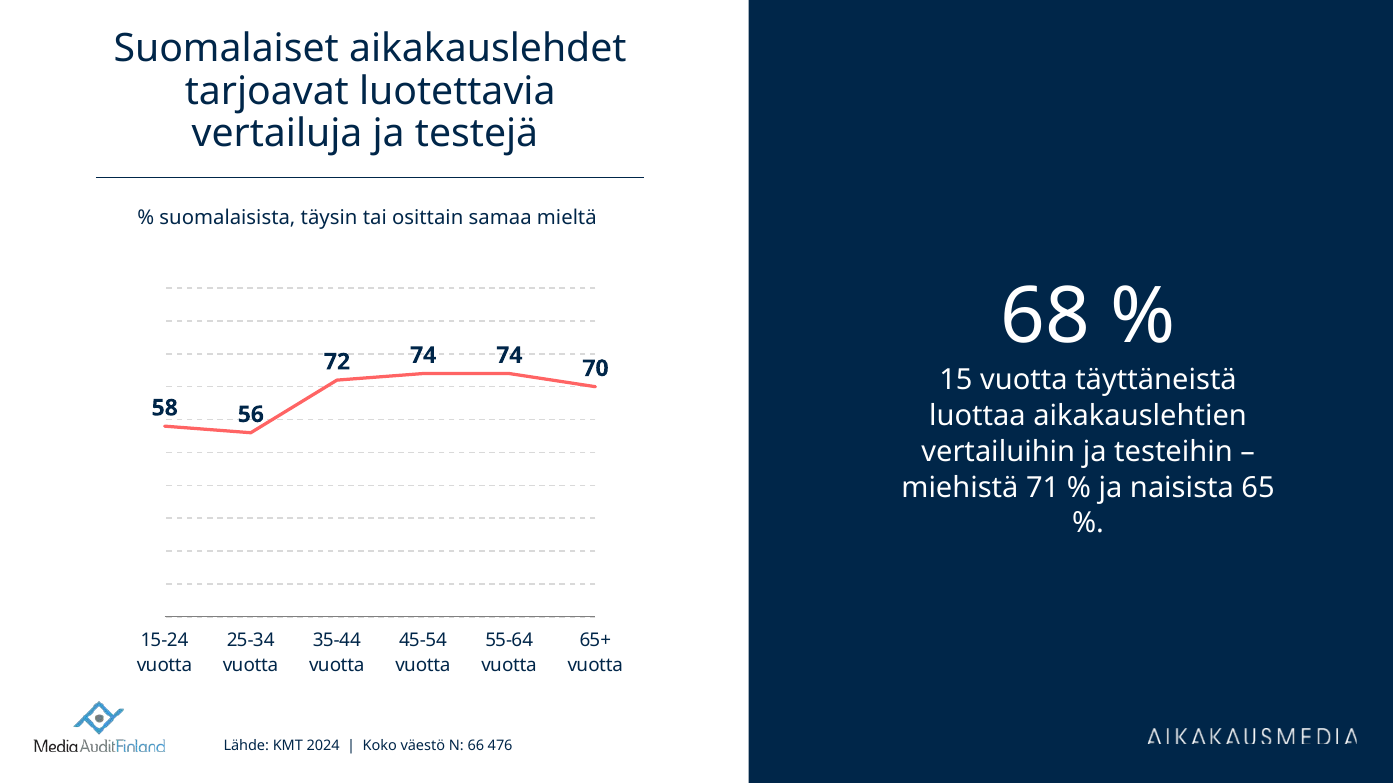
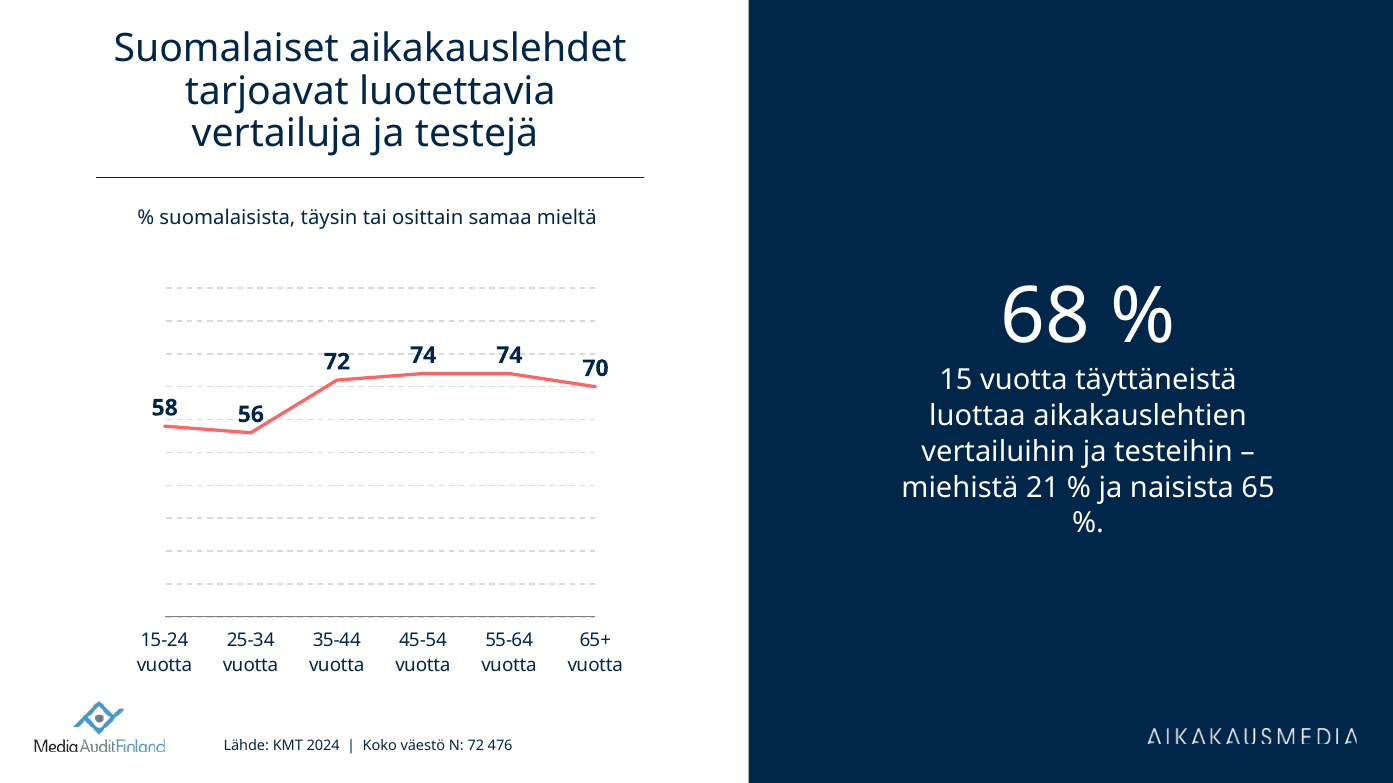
71: 71 -> 21 (1043, 488)
N 66: 66 -> 72 (476, 747)
